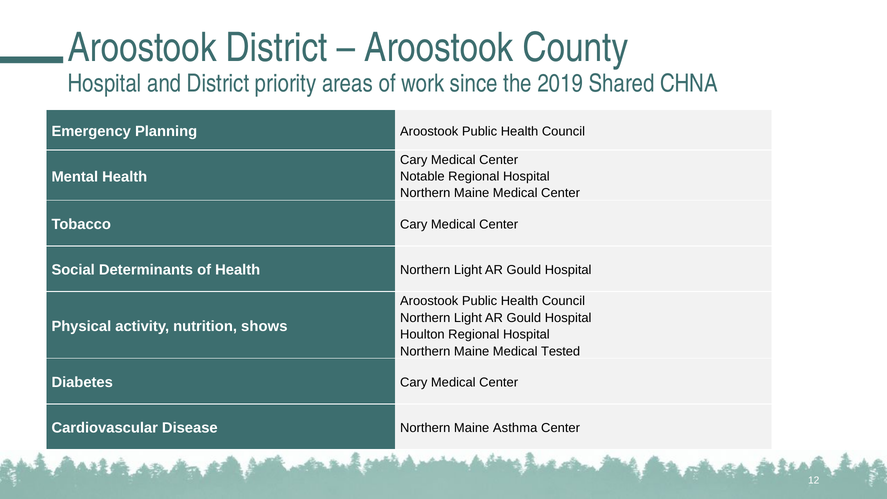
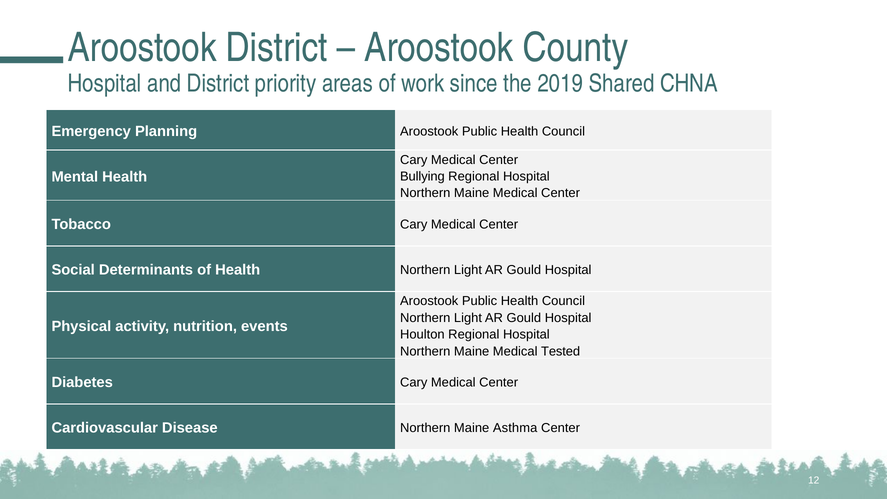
Notable: Notable -> Bullying (422, 176)
shows: shows -> events (264, 326)
